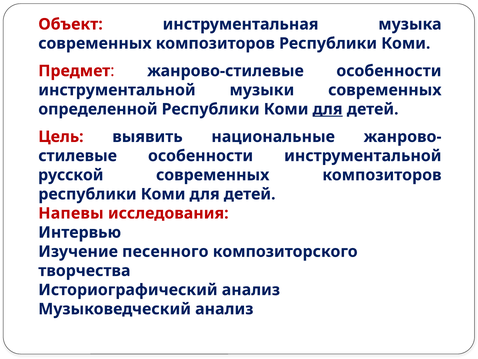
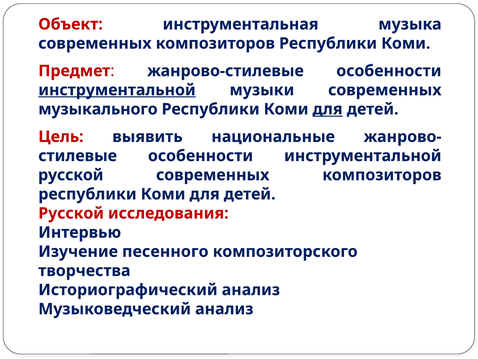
инструментальной underline: none -> present (117, 90)
определенной: определенной -> музыкального (98, 109)
Напевы: Напевы -> Русской (71, 213)
